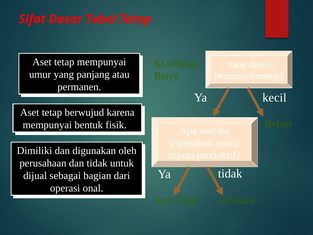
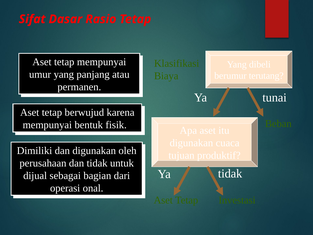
Tabel: Tabel -> Rasio (101, 19)
kecil: kecil -> tunai (275, 97)
